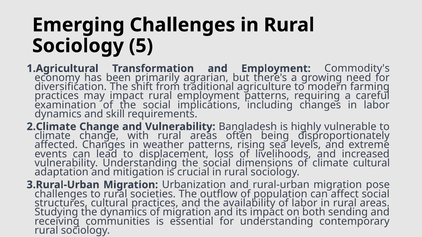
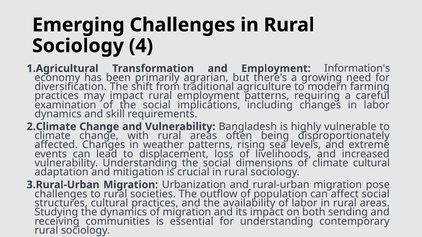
5: 5 -> 4 (141, 46)
Commodity's: Commodity's -> Information's (357, 69)
